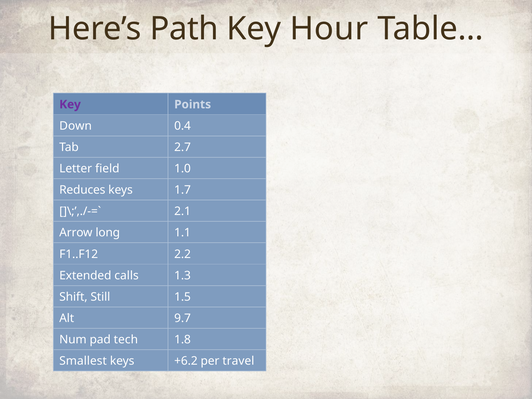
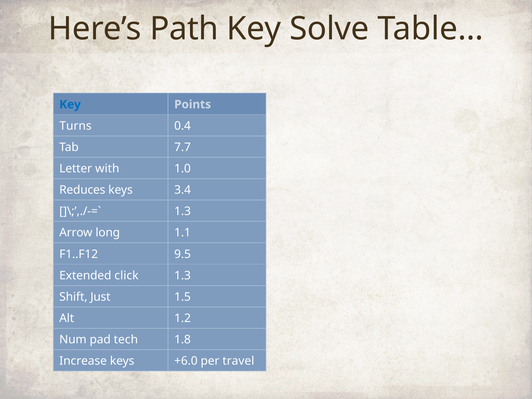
Hour: Hour -> Solve (329, 29)
Key colour: purple -> blue (70, 104)
Down: Down -> Turns (76, 126)
2.7: 2.7 -> 7.7 (183, 147)
field: field -> with (107, 169)
1.7: 1.7 -> 3.4 (183, 190)
2.1: 2.1 -> 1.3 (183, 211)
2.2: 2.2 -> 9.5 (183, 254)
calls: calls -> click (127, 276)
Still: Still -> Just (100, 297)
9.7: 9.7 -> 1.2 (183, 318)
Smallest: Smallest -> Increase (83, 361)
+6.2: +6.2 -> +6.0 (186, 361)
